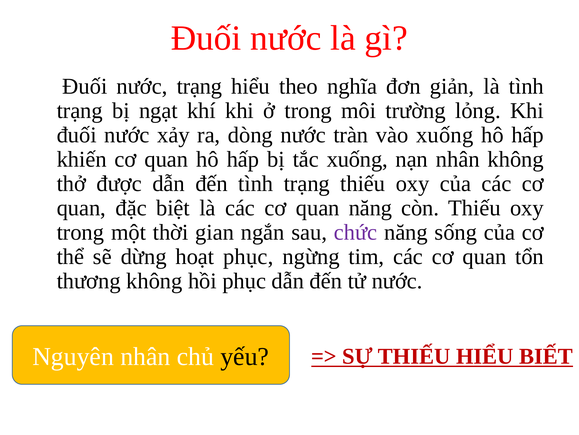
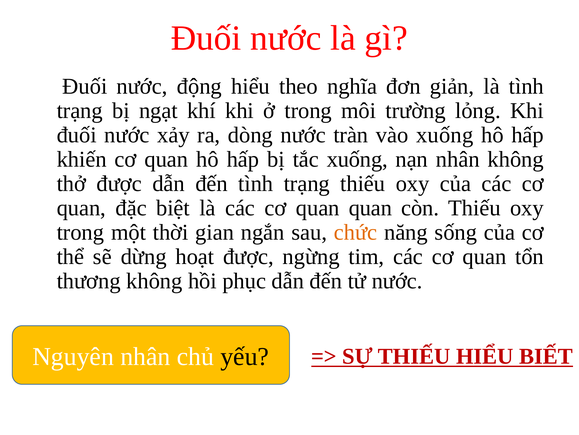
nước trạng: trạng -> động (199, 86)
quan năng: năng -> quan (370, 208)
chức colour: purple -> orange (356, 232)
hoạt phục: phục -> được (248, 256)
